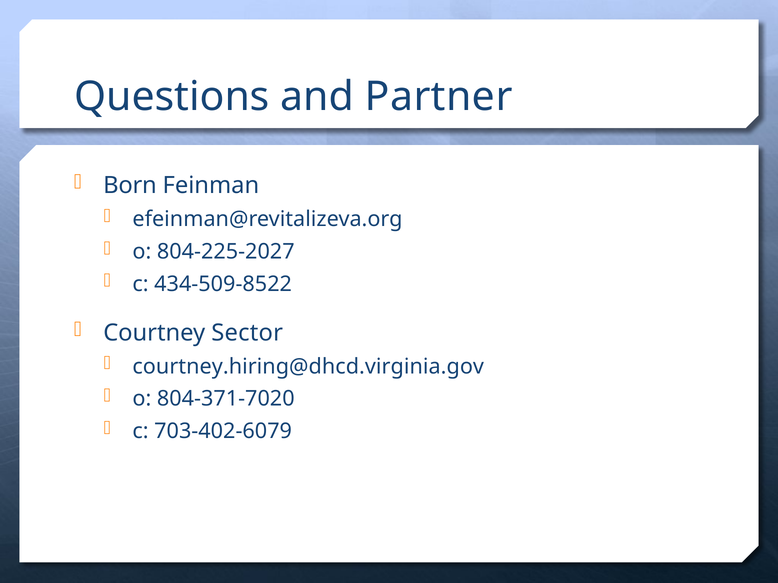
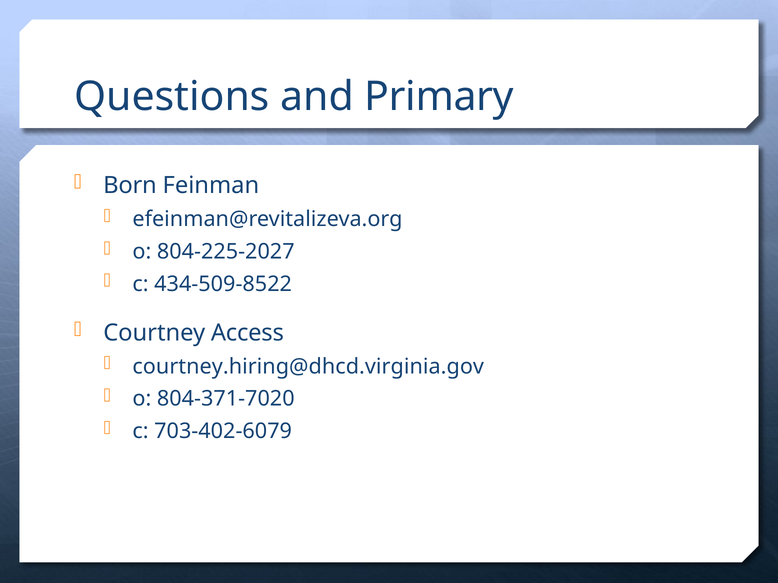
Partner: Partner -> Primary (439, 97)
Sector: Sector -> Access (247, 333)
